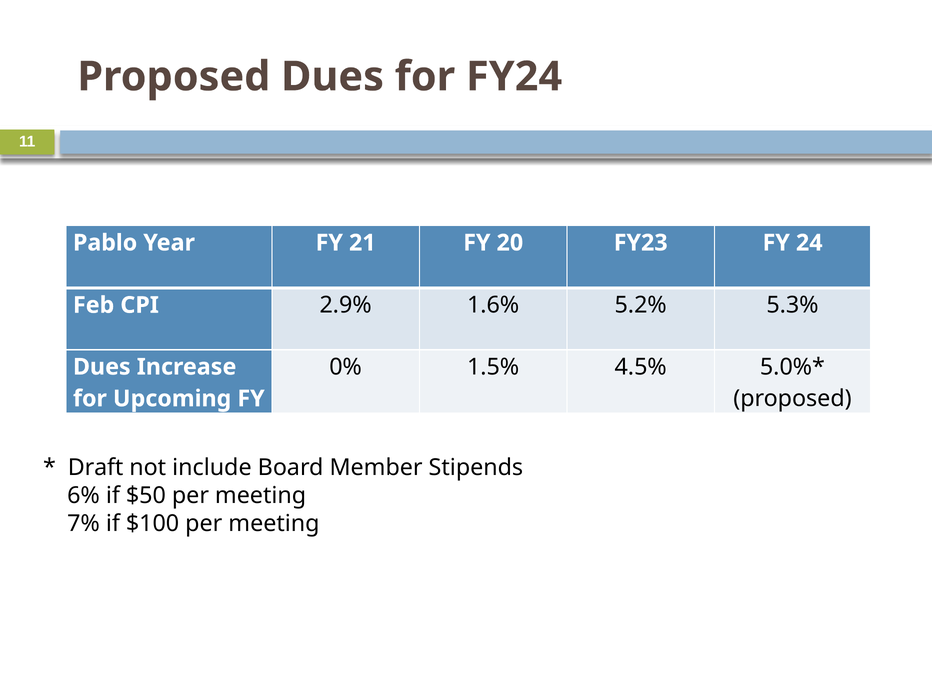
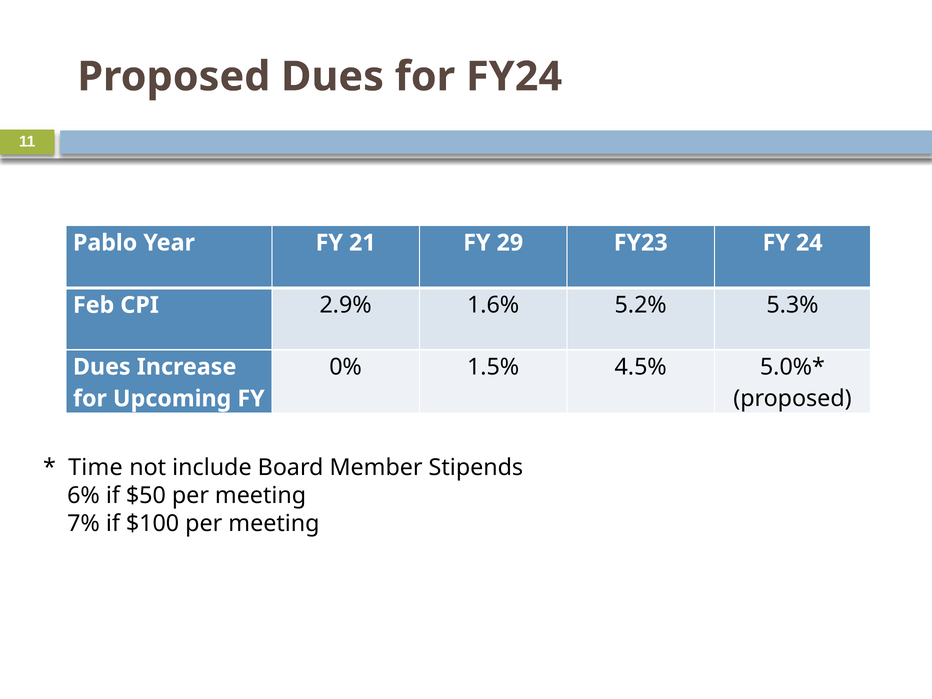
20: 20 -> 29 (510, 243)
Draft: Draft -> Time (95, 467)
